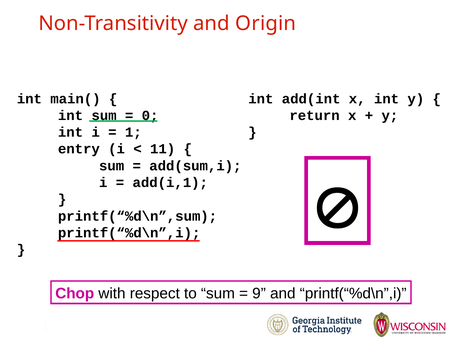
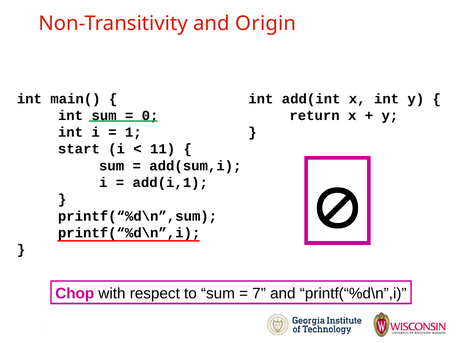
entry: entry -> start (79, 149)
9: 9 -> 7 (259, 294)
